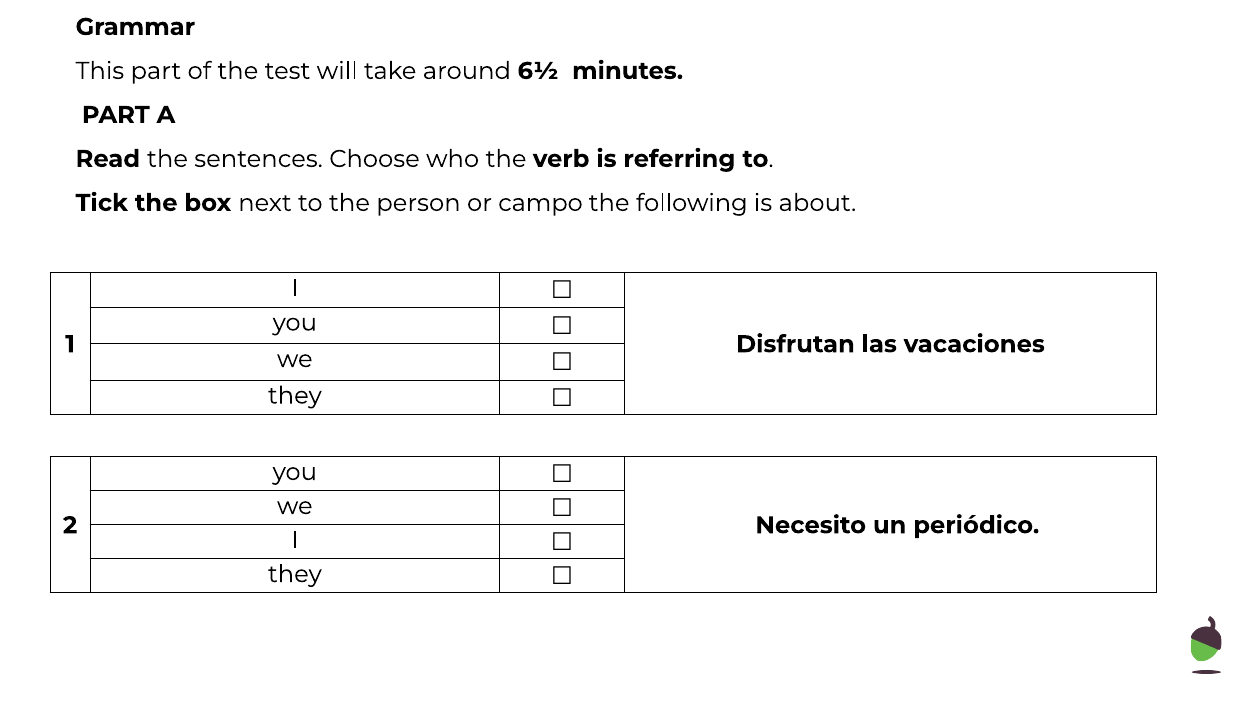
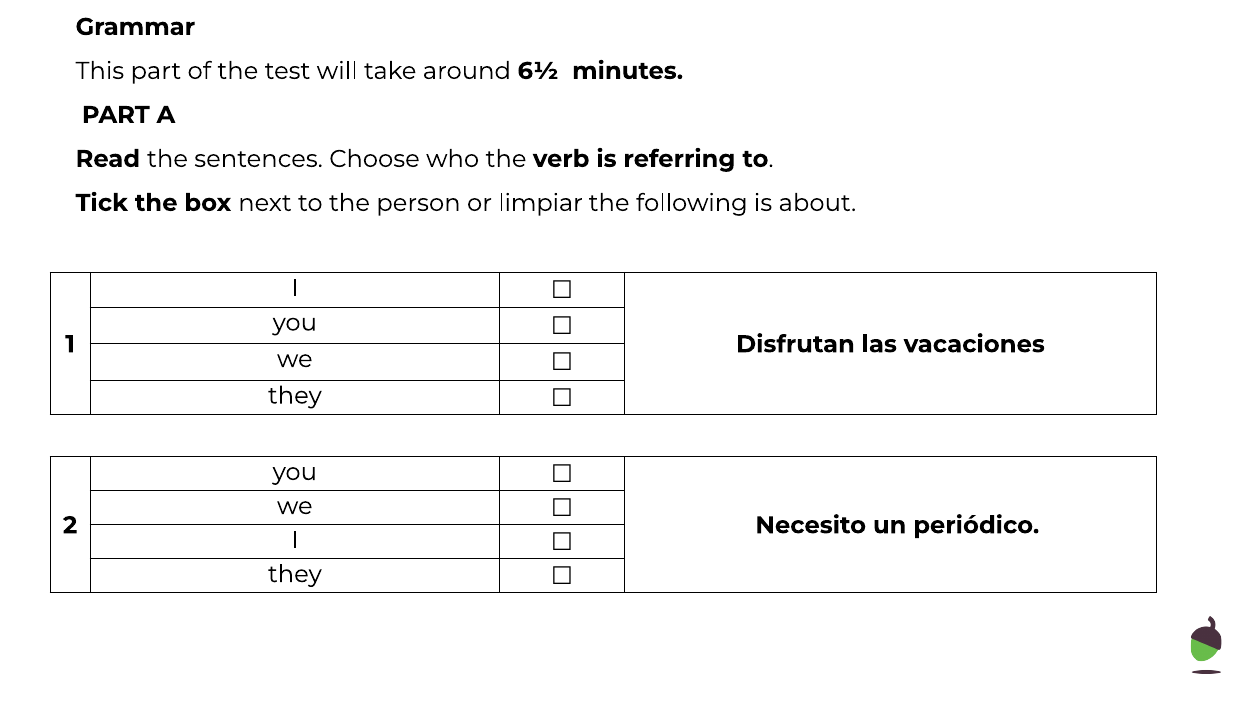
campo: campo -> limpiar (540, 203)
